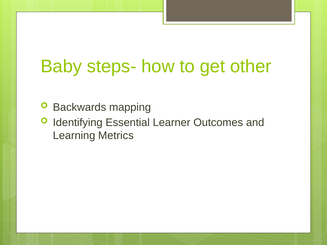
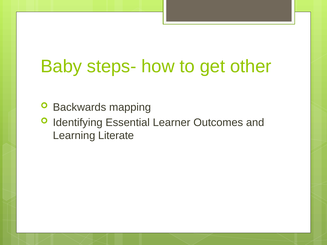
Metrics: Metrics -> Literate (116, 136)
